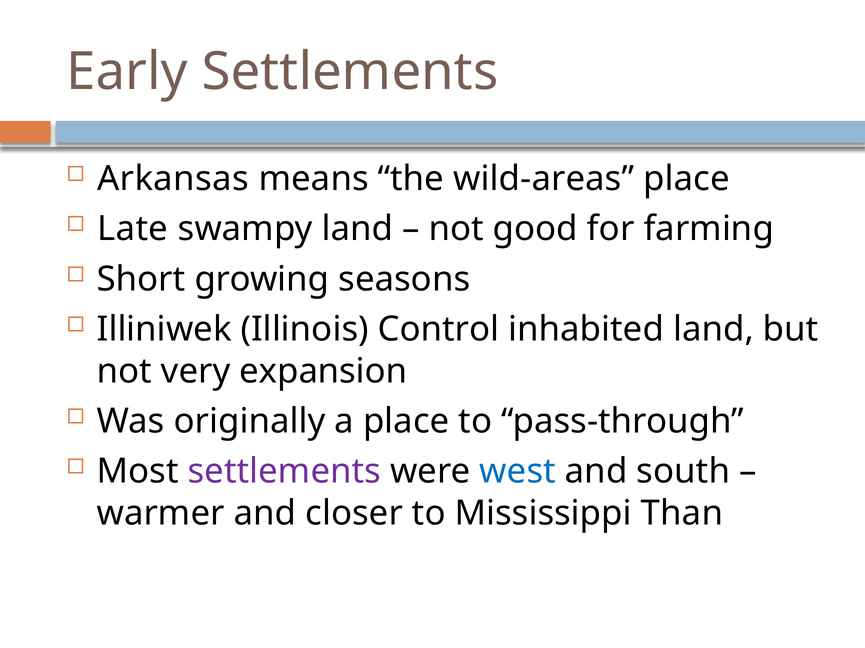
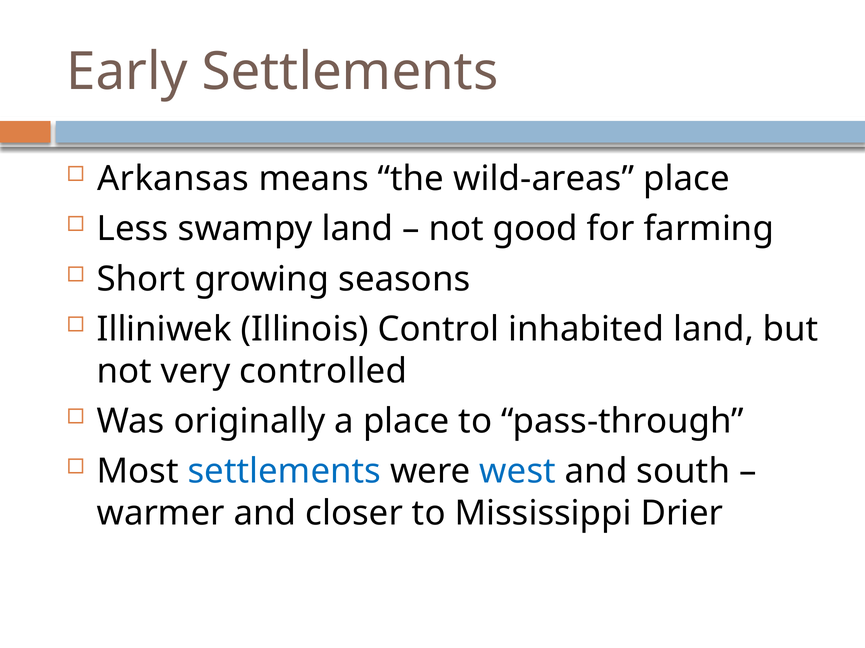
Late: Late -> Less (133, 229)
expansion: expansion -> controlled (323, 371)
settlements colour: purple -> blue (284, 472)
Than: Than -> Drier (682, 514)
